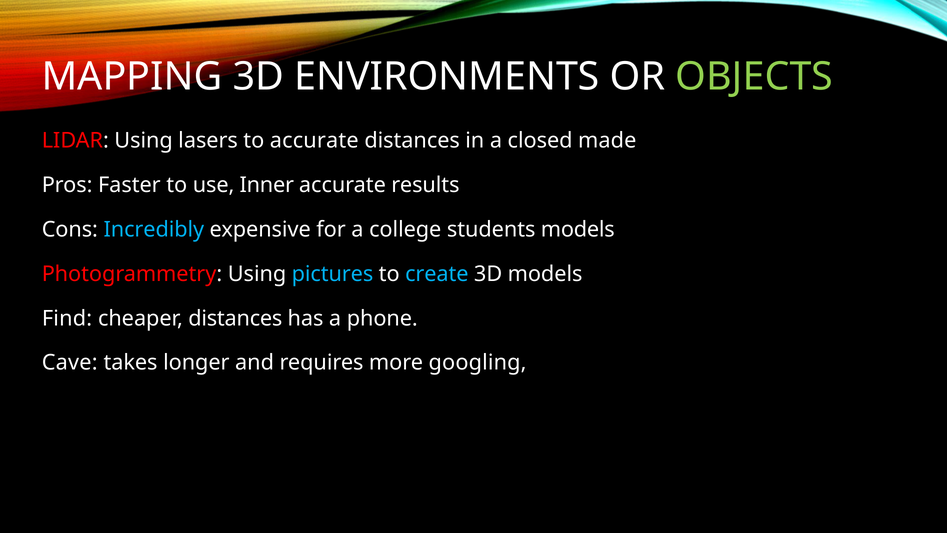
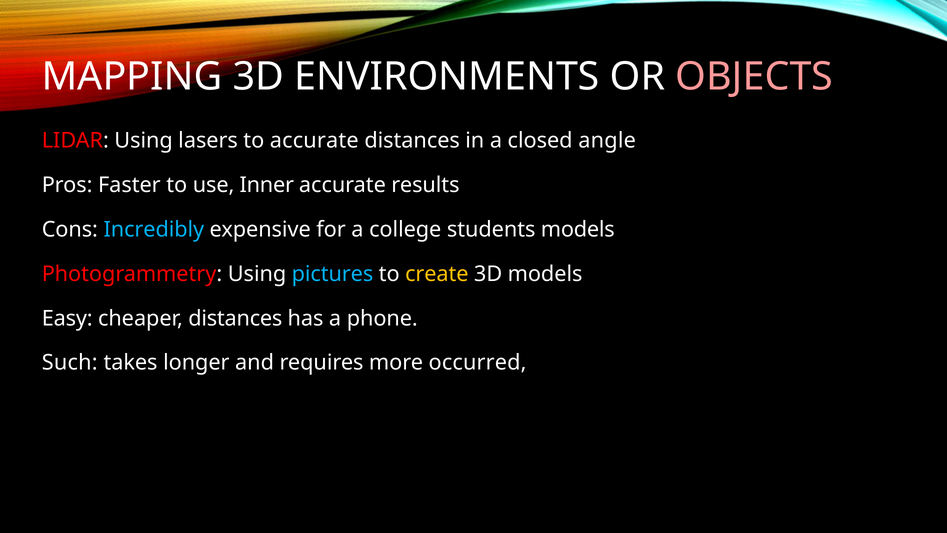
OBJECTS colour: light green -> pink (754, 77)
made: made -> angle (607, 140)
create colour: light blue -> yellow (437, 274)
Find: Find -> Easy (67, 318)
Cave: Cave -> Such (70, 363)
googling: googling -> occurred (478, 363)
